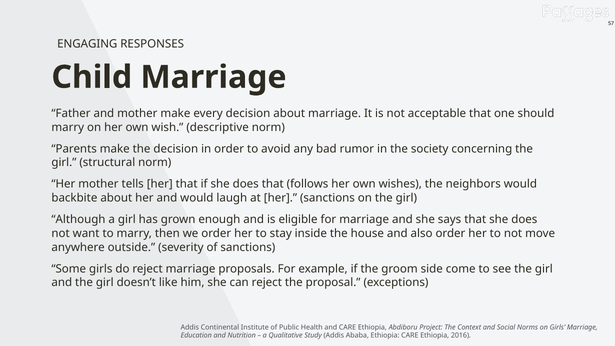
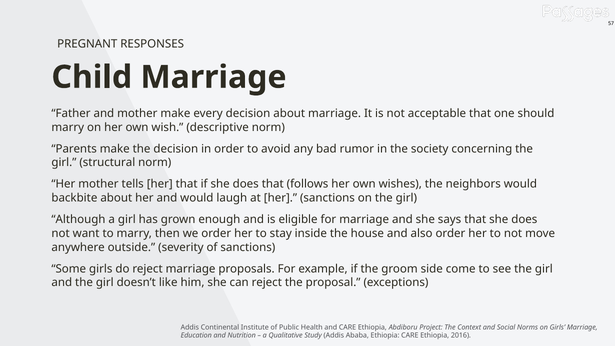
ENGAGING: ENGAGING -> PREGNANT (87, 44)
